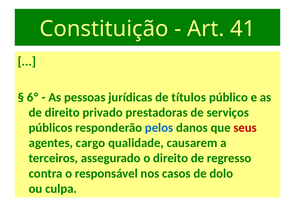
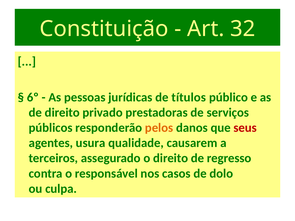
41: 41 -> 32 (243, 29)
pelos colour: blue -> orange (159, 128)
cargo: cargo -> usura (91, 143)
